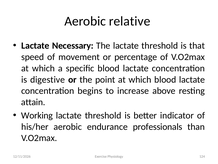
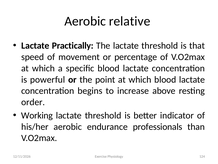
Necessary: Necessary -> Practically (73, 46)
digestive: digestive -> powerful (48, 79)
attain: attain -> order (33, 102)
